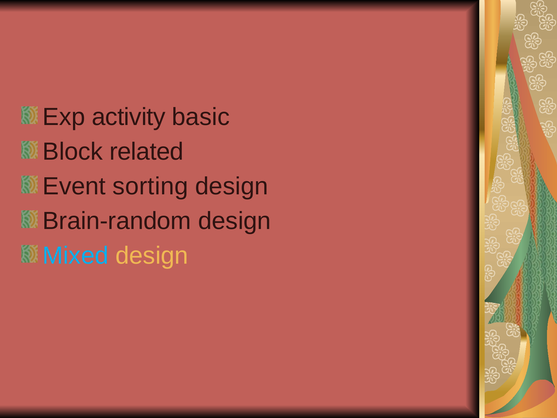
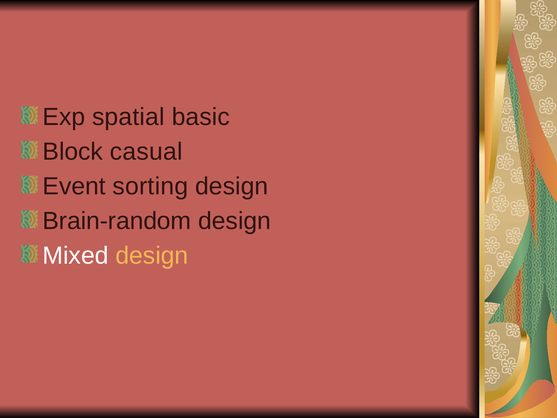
activity: activity -> spatial (128, 117)
related: related -> casual (146, 151)
Mixed colour: light blue -> white (76, 255)
